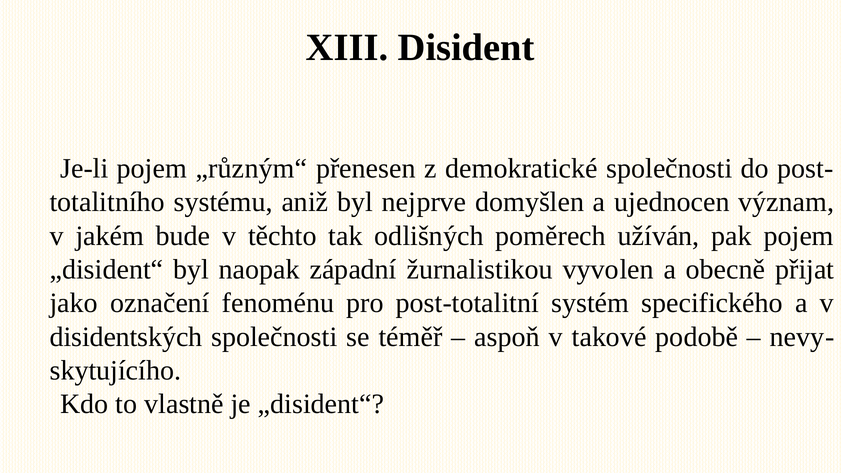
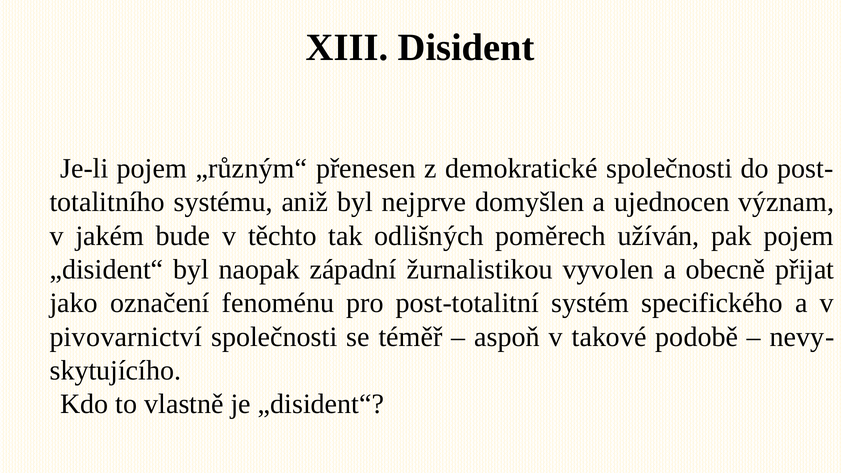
disidentských: disidentských -> pivovarnictví (126, 337)
